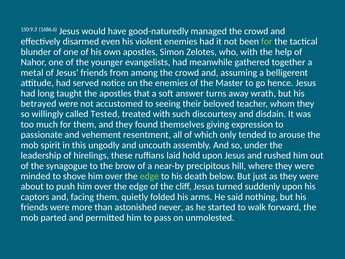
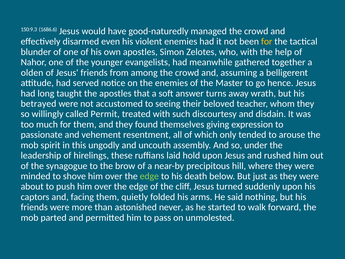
for colour: light green -> yellow (267, 41)
metal: metal -> olden (32, 73)
Tested: Tested -> Permit (105, 114)
